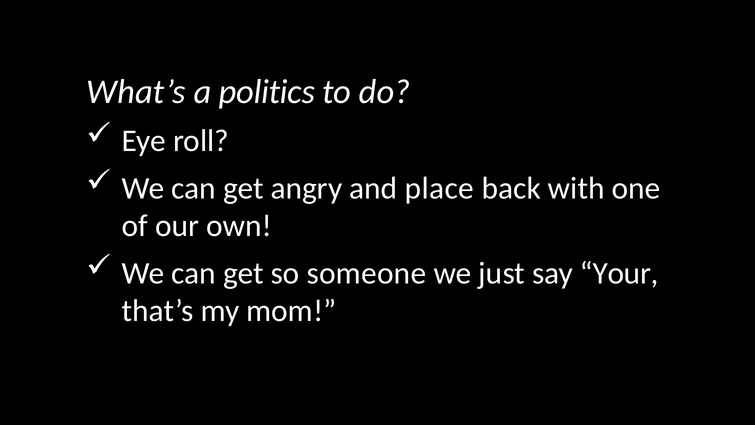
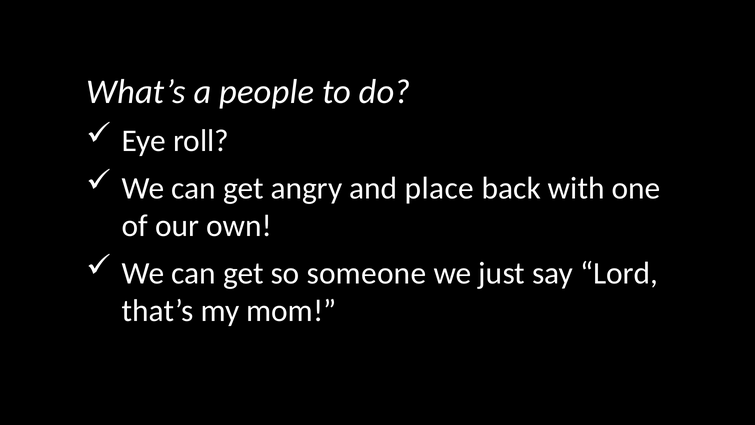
politics: politics -> people (267, 92)
Your: Your -> Lord (619, 273)
